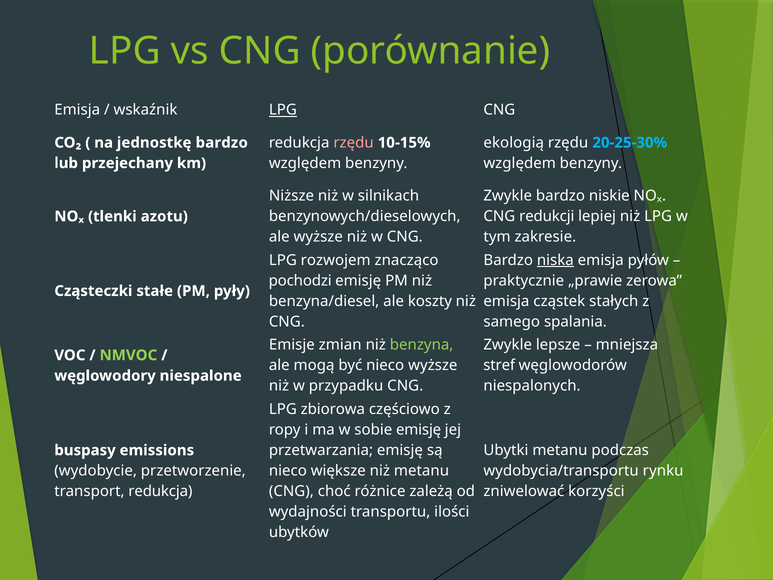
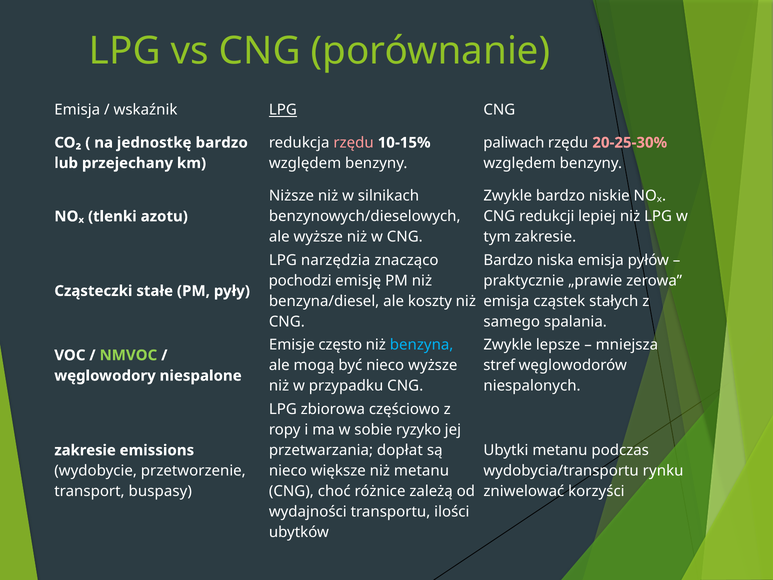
ekologią: ekologią -> paliwach (514, 143)
20-25-30% colour: light blue -> pink (630, 143)
rozwojem: rozwojem -> narzędzia (336, 260)
niska underline: present -> none (555, 260)
zmian: zmian -> często (340, 345)
benzyna colour: light green -> light blue (422, 345)
sobie emisję: emisję -> ryzyko (419, 430)
przetwarzania emisję: emisję -> dopłat (400, 450)
buspasy: buspasy -> zakresie (85, 450)
transport redukcja: redukcja -> buspasy (160, 491)
